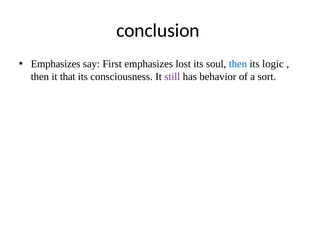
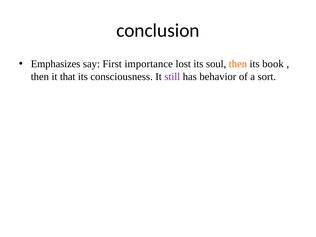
First emphasizes: emphasizes -> importance (149, 64)
then colour: blue -> orange (238, 64)
logic: logic -> book (273, 64)
